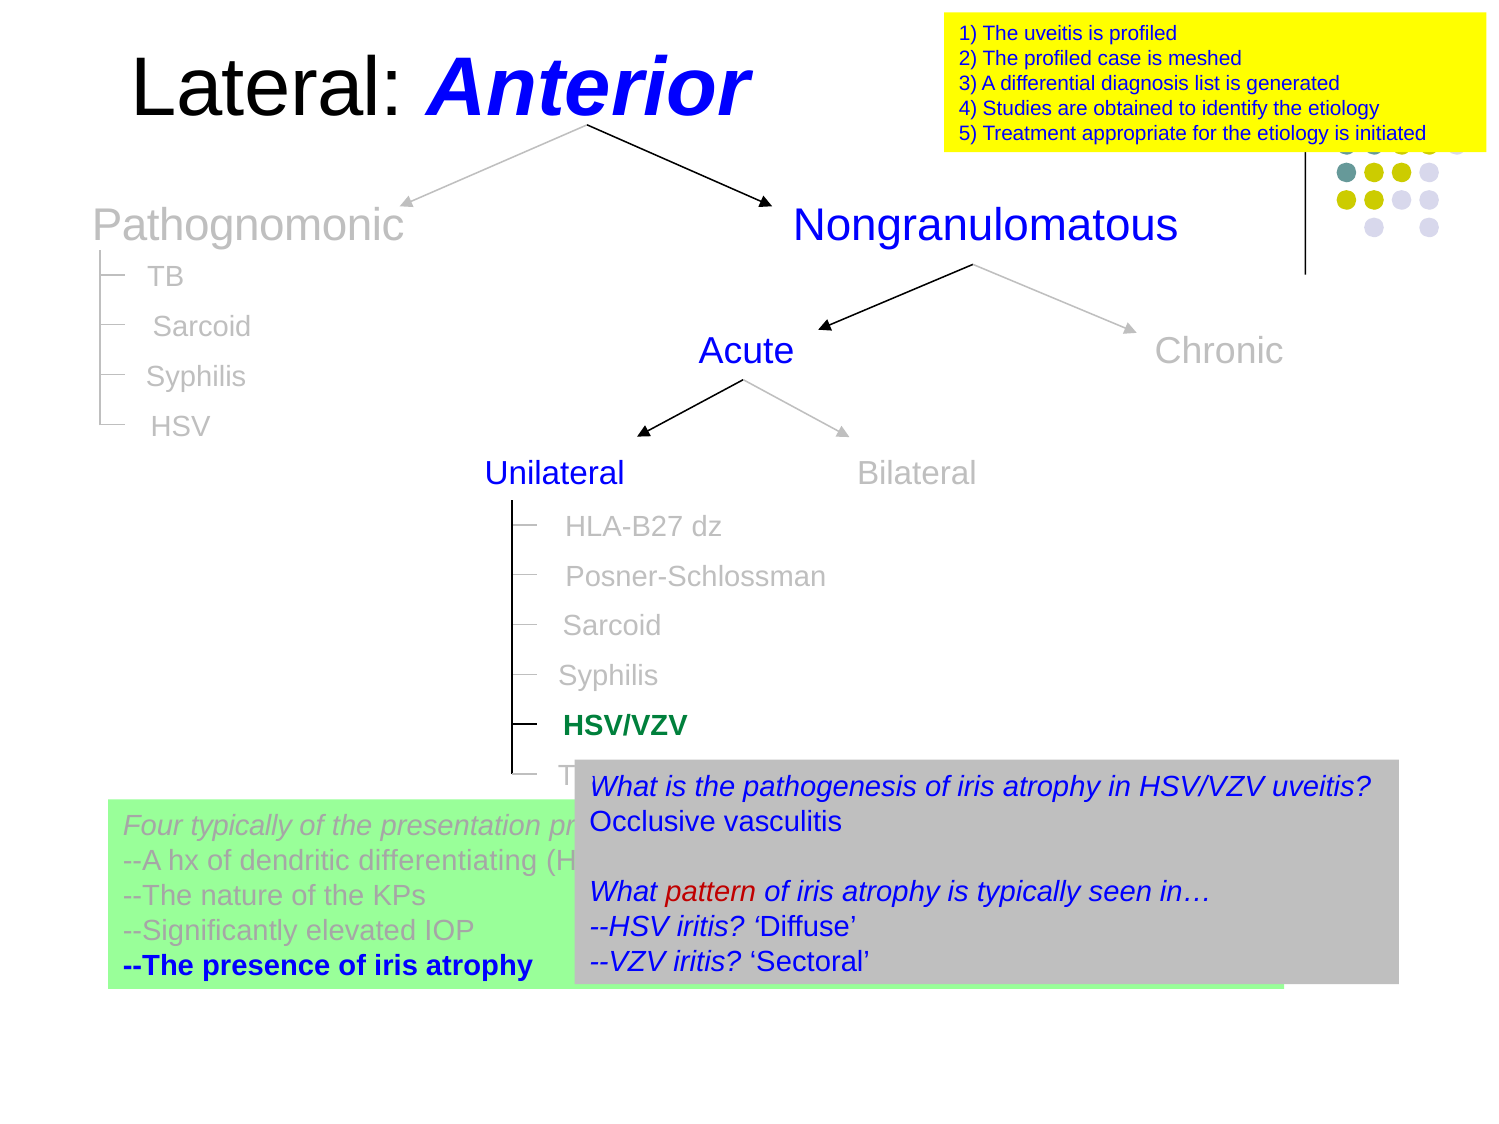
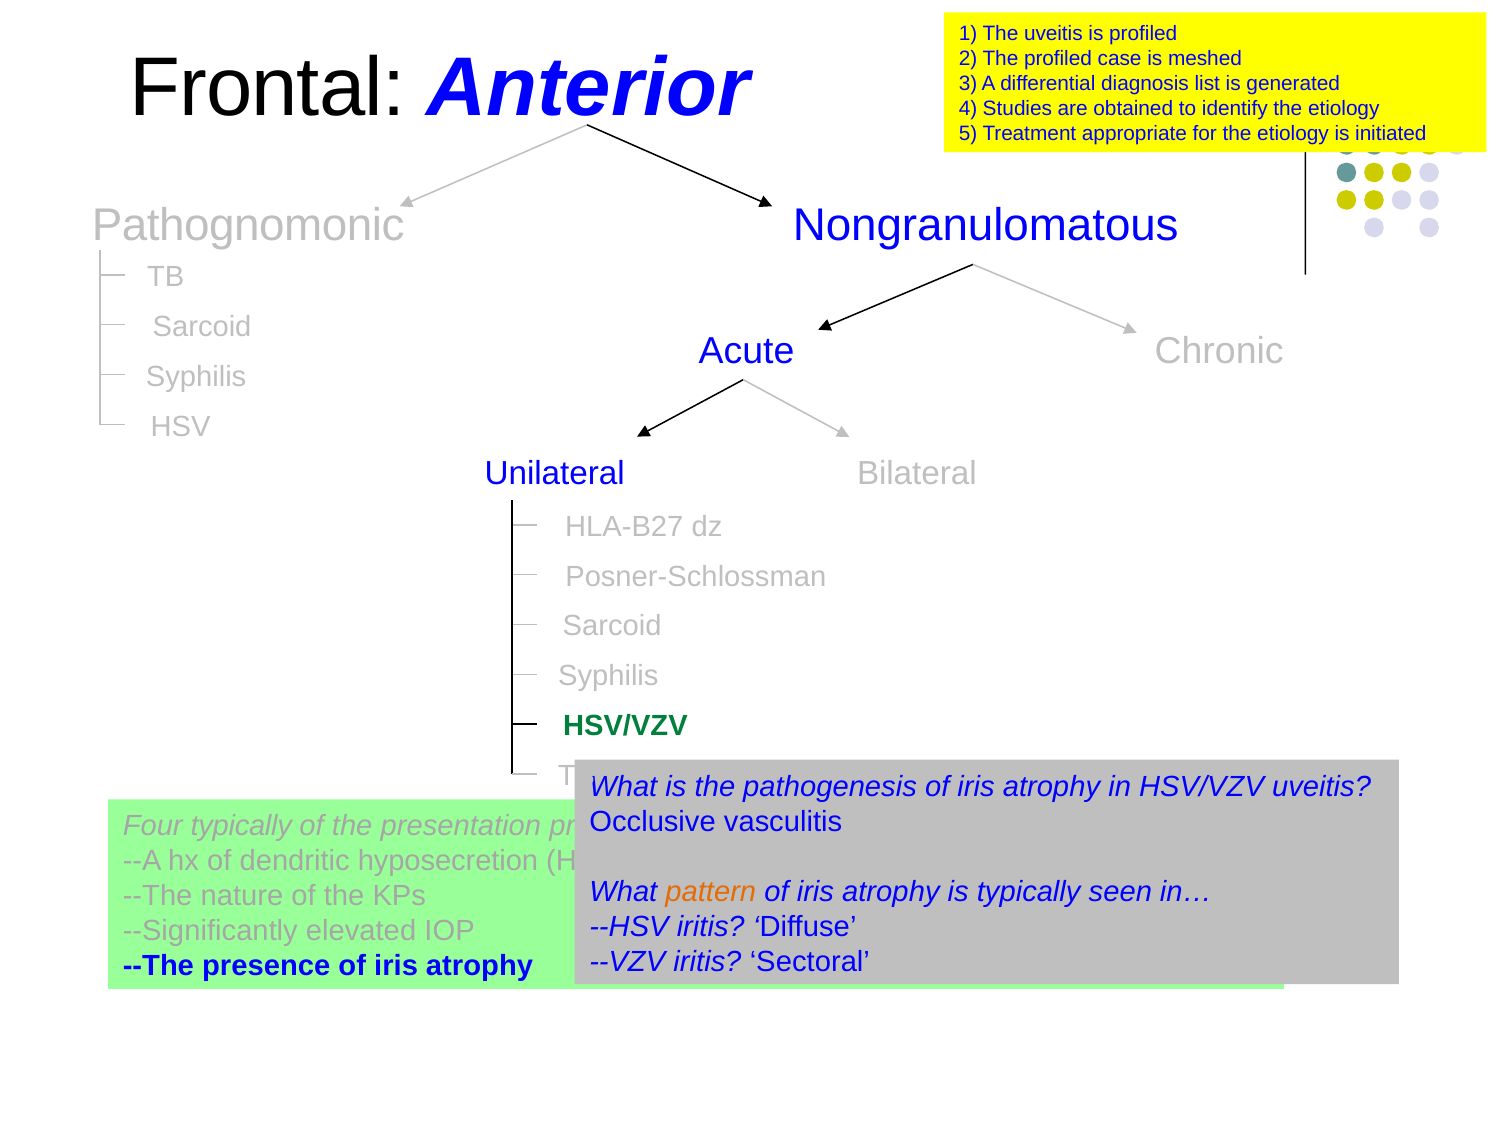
Lateral: Lateral -> Frontal (267, 88)
differentiating: differentiating -> hyposecretion (448, 861)
pattern colour: red -> orange (711, 892)
